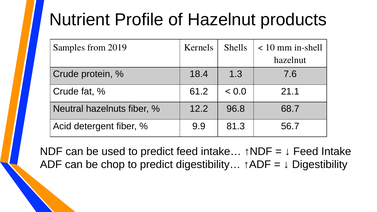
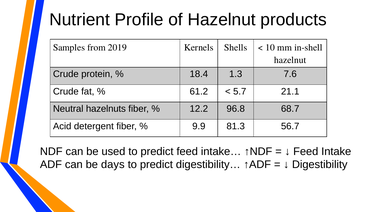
0.0: 0.0 -> 5.7 (240, 91)
chop: chop -> days (113, 165)
